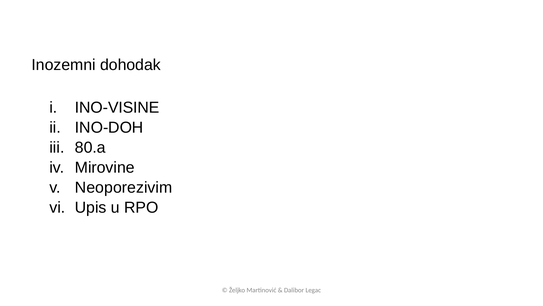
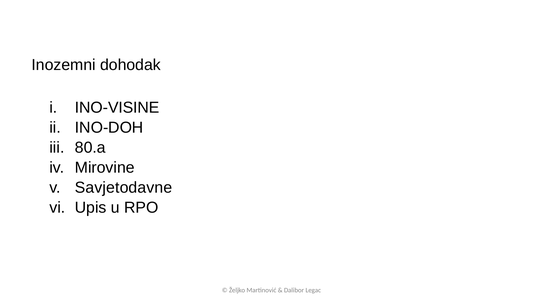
Neoporezivim: Neoporezivim -> Savjetodavne (124, 187)
